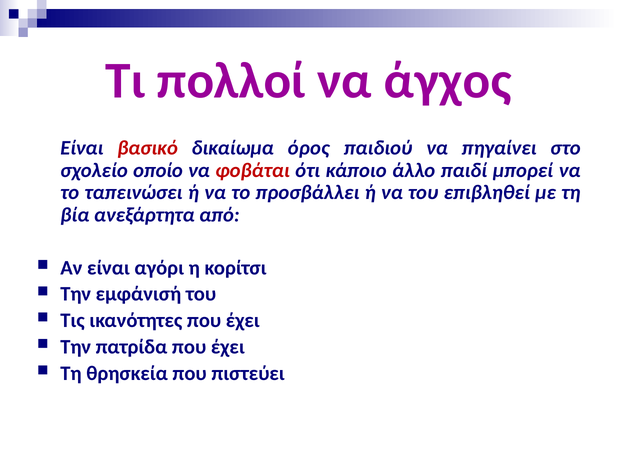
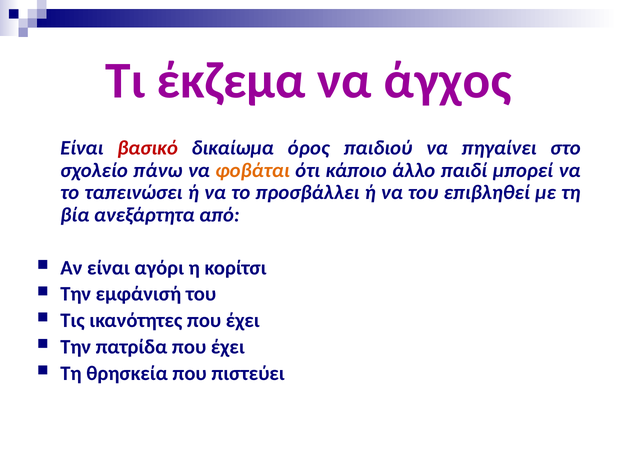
πολλοί: πολλοί -> έκζεμα (231, 81)
οποίο: οποίο -> πάνω (158, 170)
φοβάται colour: red -> orange (253, 170)
